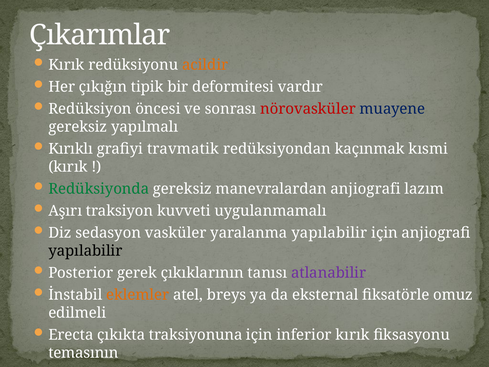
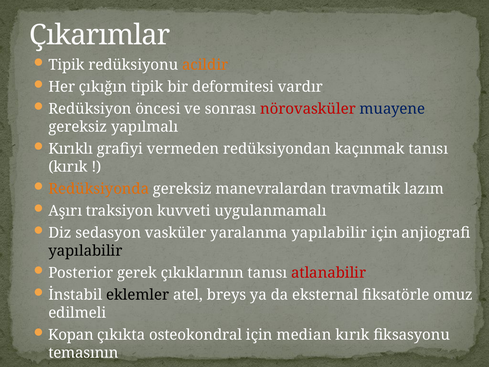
Kırık: Kırık -> Tipik (66, 65)
travmatik: travmatik -> vermeden (183, 149)
kaçınmak kısmi: kısmi -> tanısı (428, 149)
Redüksiyonda colour: green -> orange (99, 189)
manevralardan anjiografi: anjiografi -> travmatik (366, 189)
atlanabilir colour: purple -> red (329, 273)
eklemler colour: orange -> black (138, 295)
Erecta: Erecta -> Kopan (71, 335)
traksiyonuna: traksiyonuna -> osteokondral (196, 335)
inferior: inferior -> median (304, 335)
